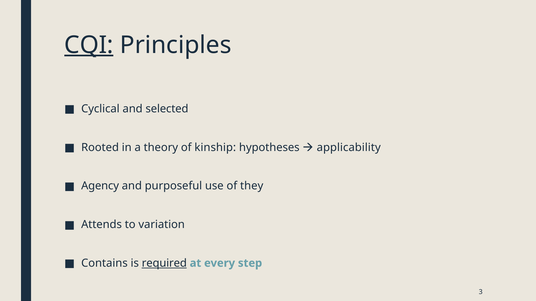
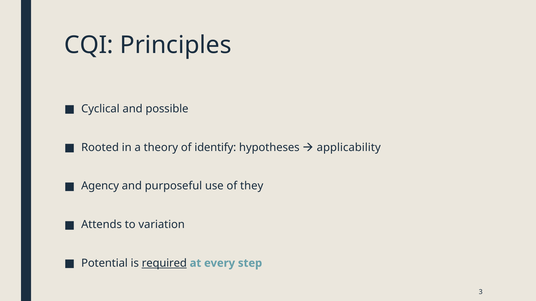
CQI underline: present -> none (89, 45)
selected: selected -> possible (167, 109)
kinship: kinship -> identify (215, 148)
Contains: Contains -> Potential (104, 264)
